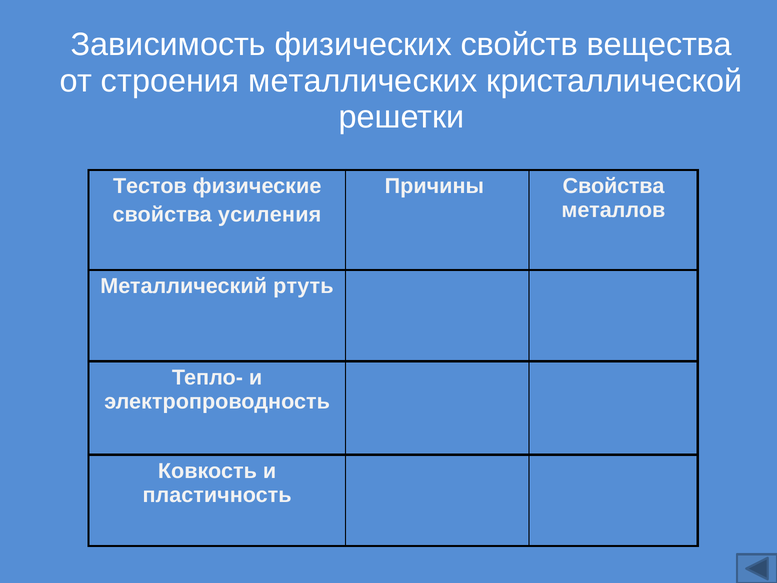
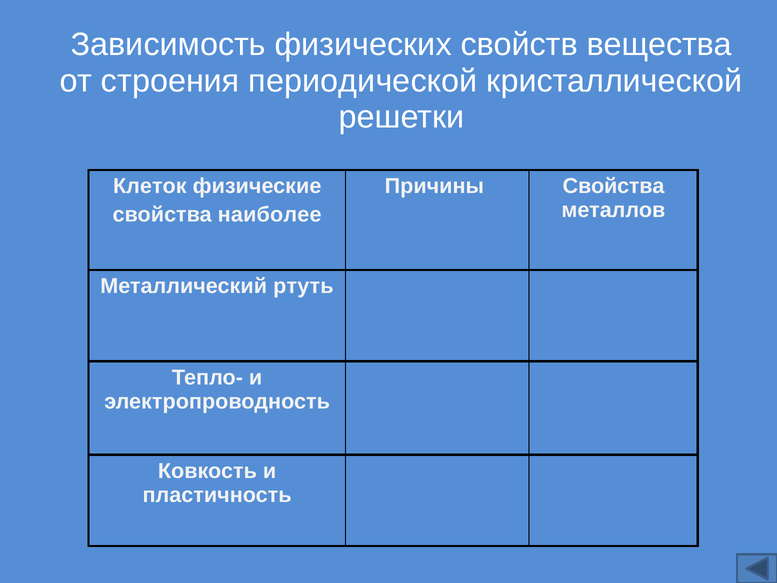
металлических: металлических -> периодической (363, 81)
Тестов: Тестов -> Клеток (150, 186)
усиления: усиления -> наиболее (270, 214)
